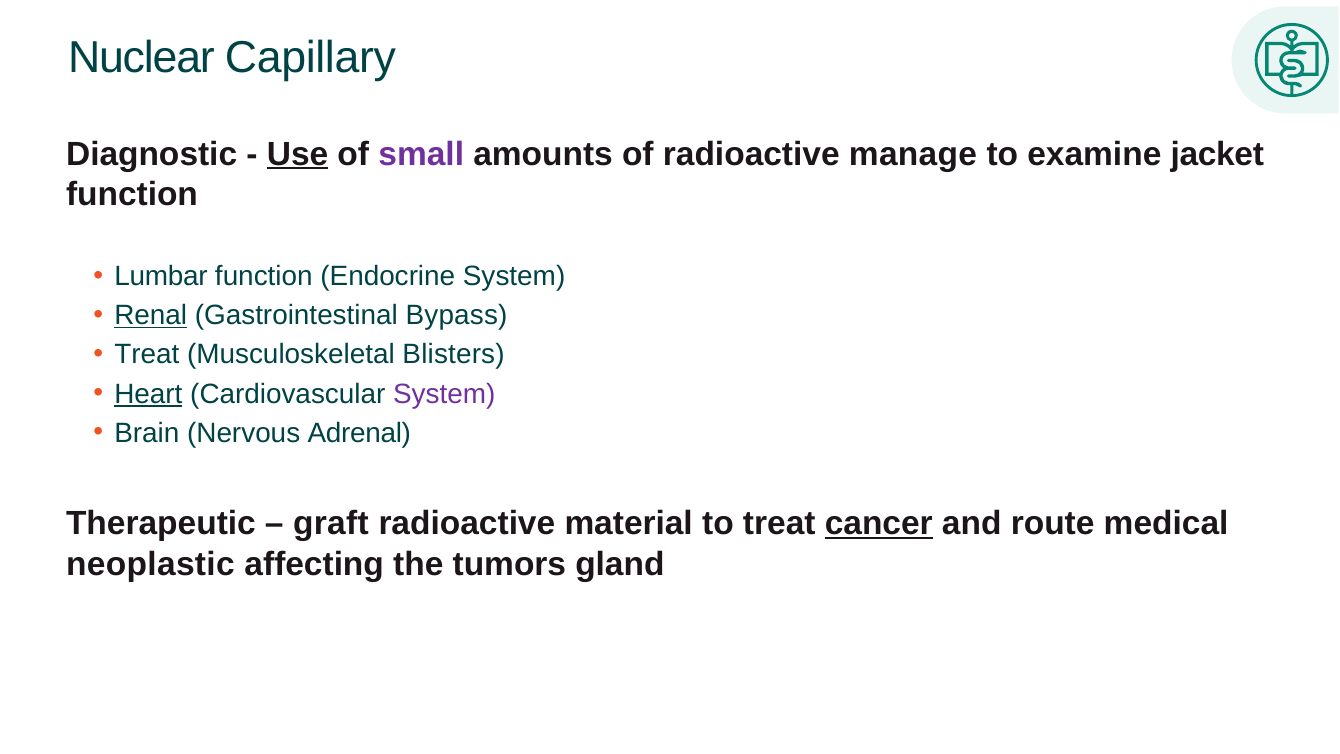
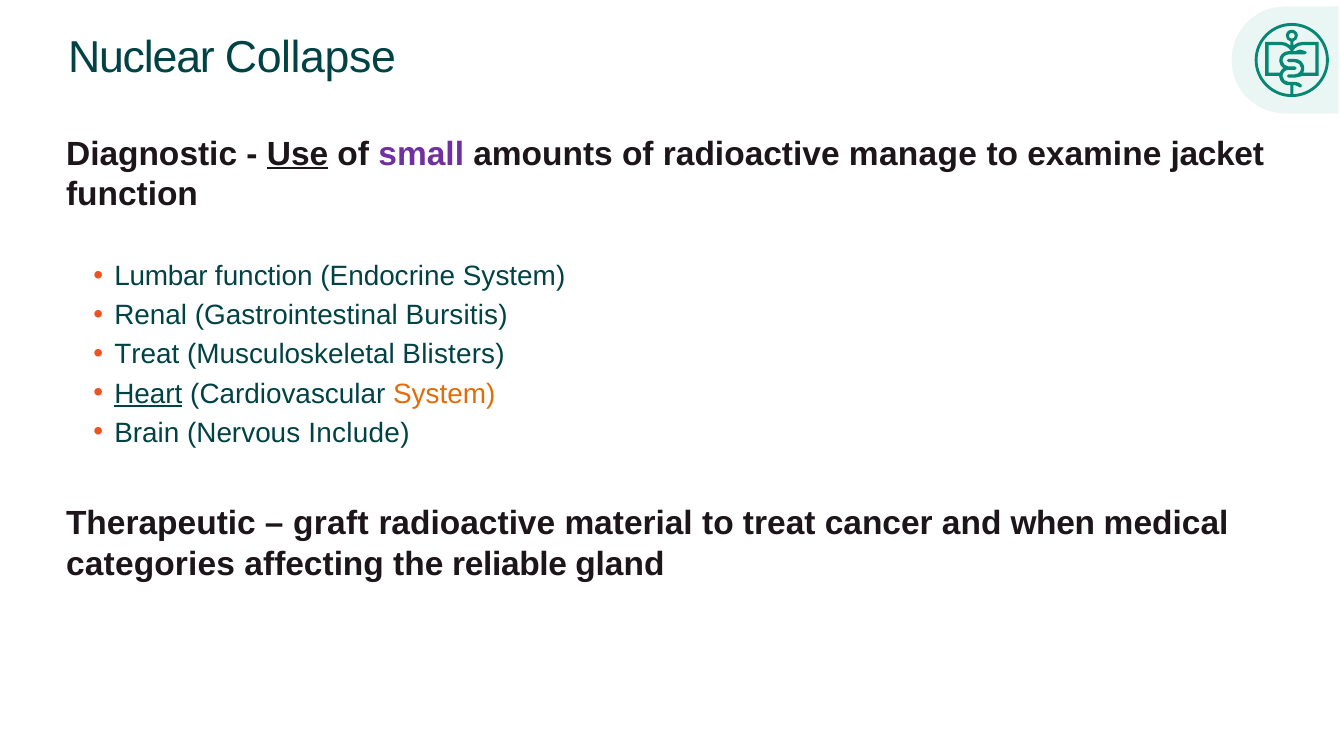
Capillary: Capillary -> Collapse (310, 58)
Renal underline: present -> none (151, 316)
Bypass: Bypass -> Bursitis (457, 316)
System colour: purple -> orange (444, 394)
Adrenal: Adrenal -> Include (359, 433)
cancer underline: present -> none (879, 524)
route: route -> when (1053, 524)
neoplastic: neoplastic -> categories (151, 564)
tumors: tumors -> reliable (510, 564)
